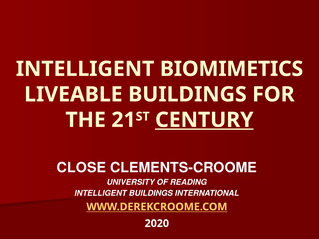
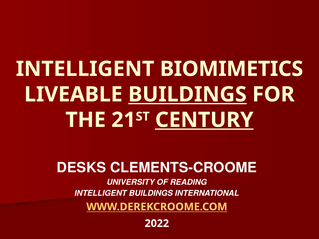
BUILDINGS underline: none -> present (187, 95)
CLOSE: CLOSE -> DESKS (81, 168)
2020: 2020 -> 2022 (157, 224)
